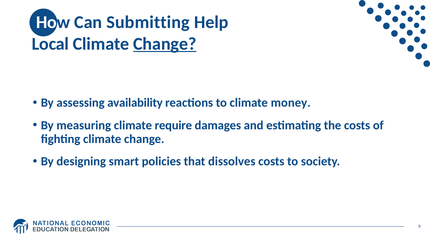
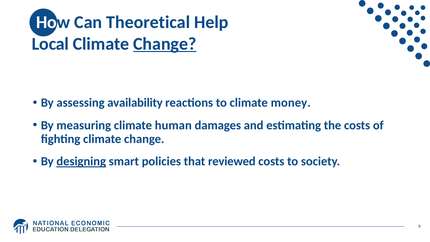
Submitting: Submitting -> Theoretical (148, 22)
require: require -> human (173, 125)
designing underline: none -> present (81, 161)
dissolves: dissolves -> reviewed (232, 161)
